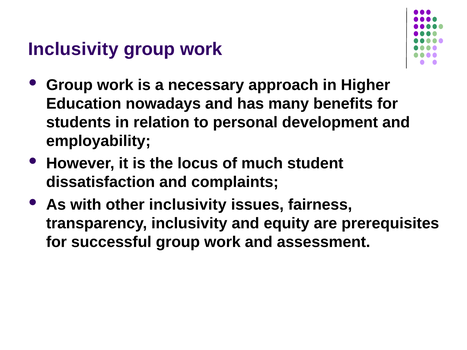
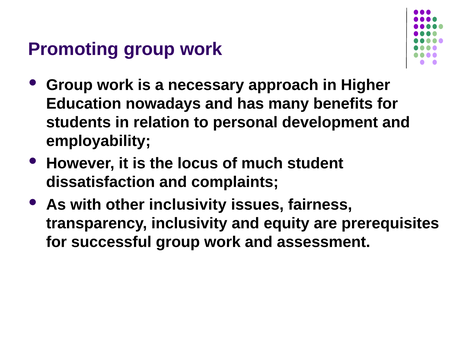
Inclusivity: Inclusivity -> Promoting (73, 49)
